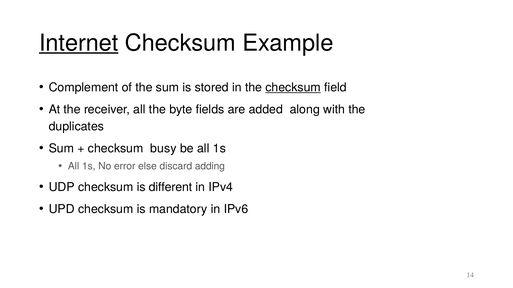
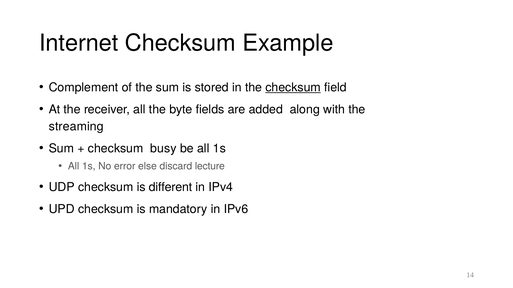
Internet underline: present -> none (79, 43)
duplicates: duplicates -> streaming (76, 127)
adding: adding -> lecture (210, 167)
